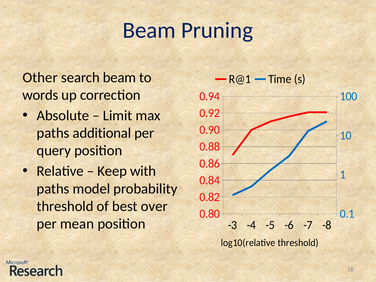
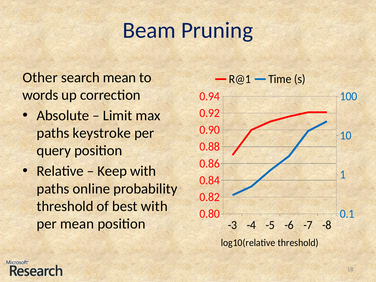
search beam: beam -> mean (119, 77)
additional: additional -> keystroke (102, 133)
model: model -> online (91, 189)
best over: over -> with (154, 206)
